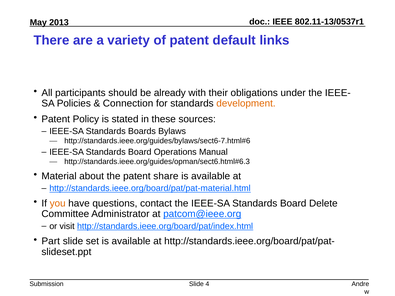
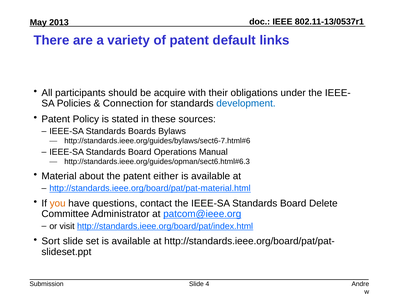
already: already -> acquire (170, 93)
development colour: orange -> blue (246, 104)
share: share -> either (166, 176)
Part: Part -> Sort (51, 241)
